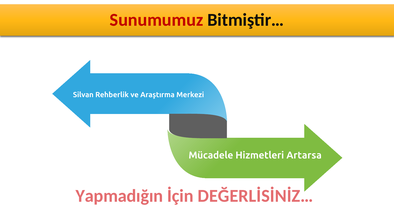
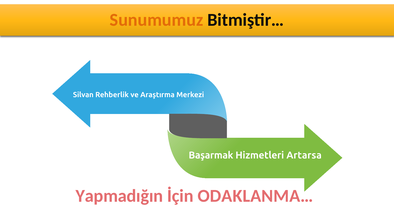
Sunumumuz colour: red -> orange (156, 20)
Mücadele: Mücadele -> Başarmak (211, 155)
DEĞERLİSİNİZ…: DEĞERLİSİNİZ… -> ODAKLANMA… (255, 196)
